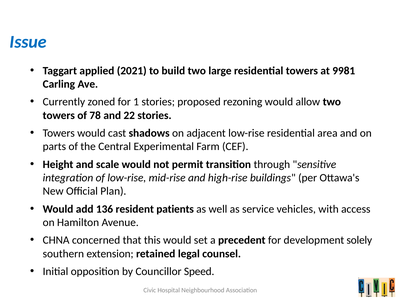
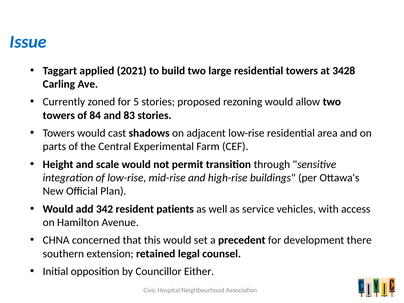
9981: 9981 -> 3428 (344, 71)
1: 1 -> 5 (136, 102)
78: 78 -> 84 (95, 115)
22: 22 -> 83 (129, 115)
136: 136 -> 342 (105, 209)
solely: solely -> there (359, 240)
Speed: Speed -> Either (199, 271)
